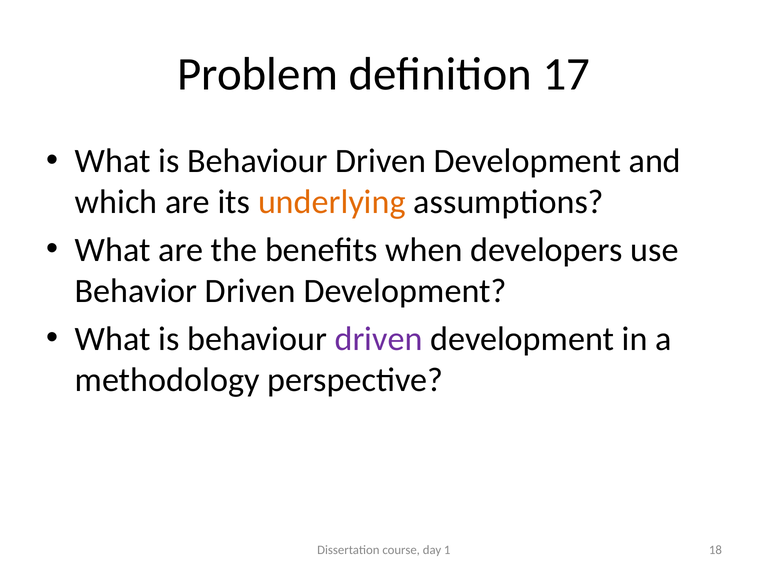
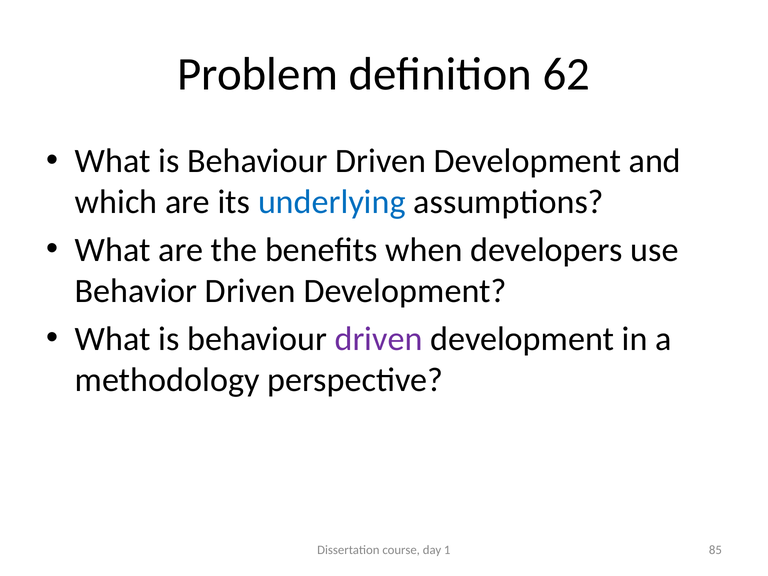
17: 17 -> 62 (566, 74)
underlying colour: orange -> blue (332, 202)
18: 18 -> 85 (715, 550)
